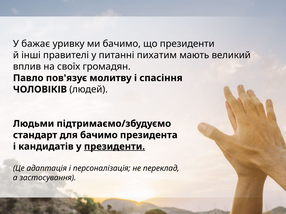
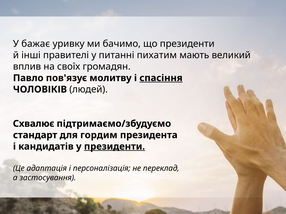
спасіння underline: none -> present (161, 78)
Людьми: Людьми -> Схвалює (34, 124)
для бачимо: бачимо -> гордим (99, 135)
